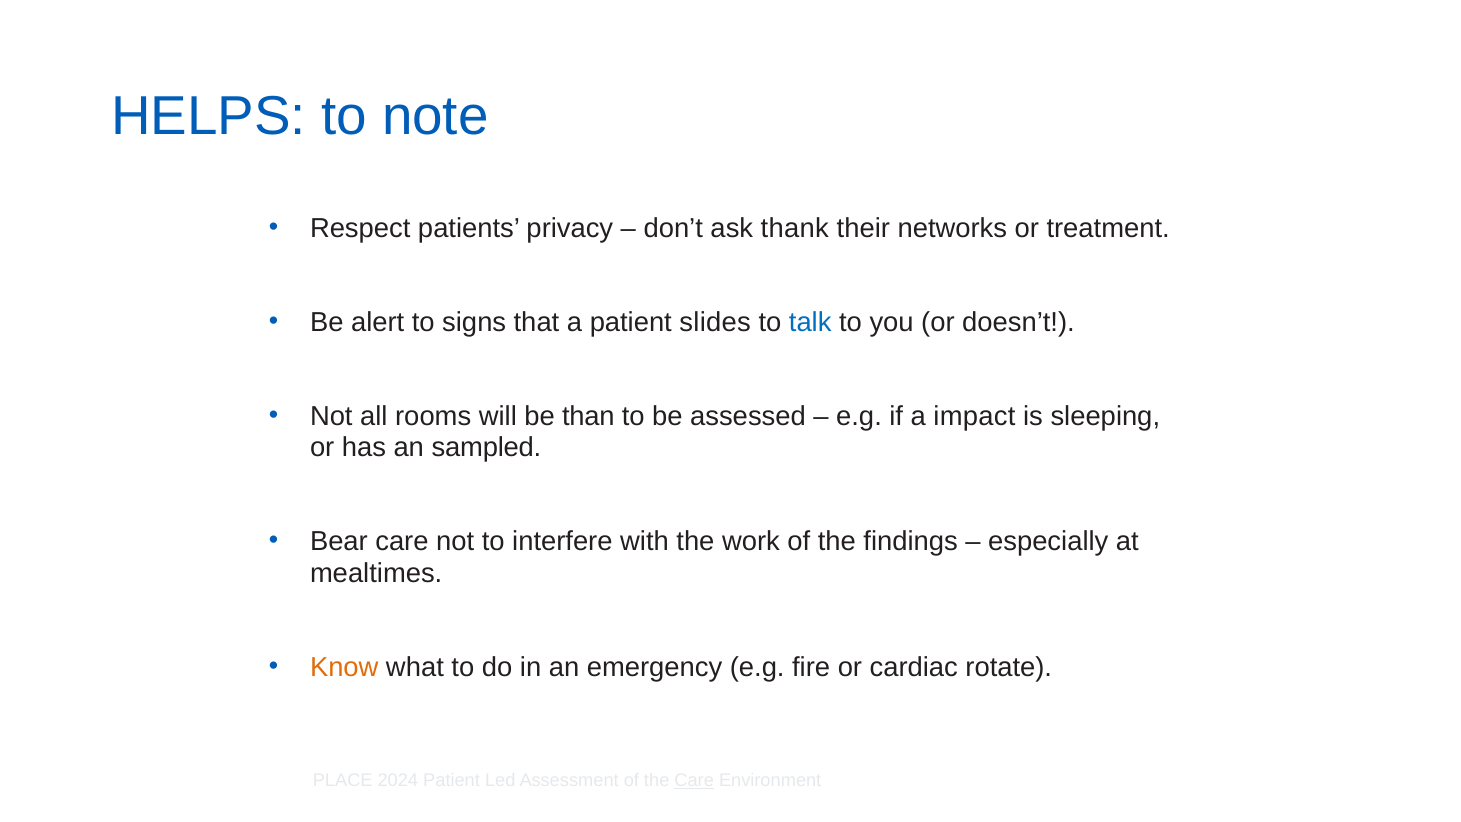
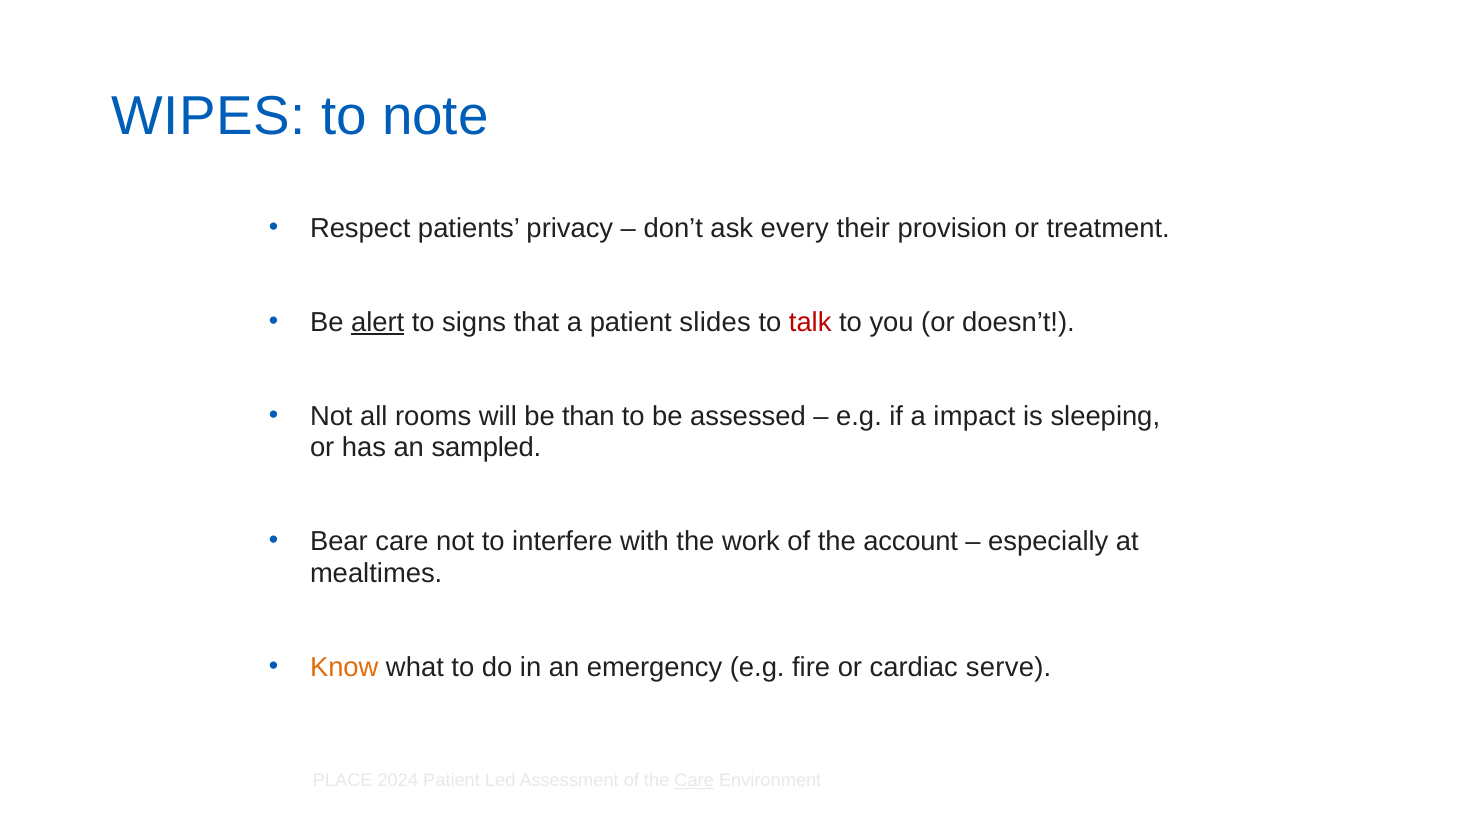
HELPS: HELPS -> WIPES (208, 116)
thank: thank -> every (795, 228)
networks: networks -> provision (952, 228)
alert underline: none -> present (378, 322)
talk colour: blue -> red (810, 322)
findings: findings -> account (911, 541)
rotate: rotate -> serve (1009, 667)
